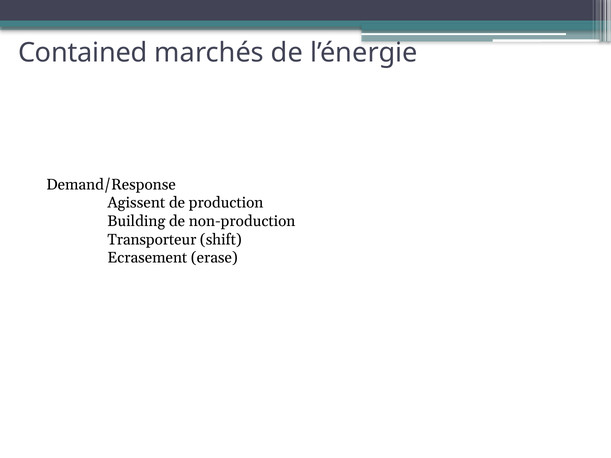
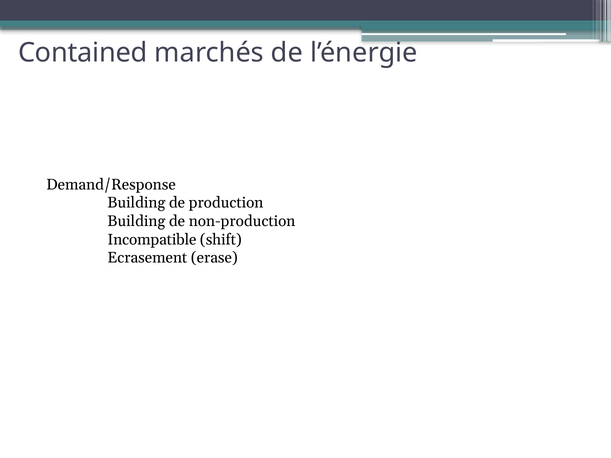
Agissent: Agissent -> Building (136, 203)
Transporteur: Transporteur -> Incompatible (152, 240)
